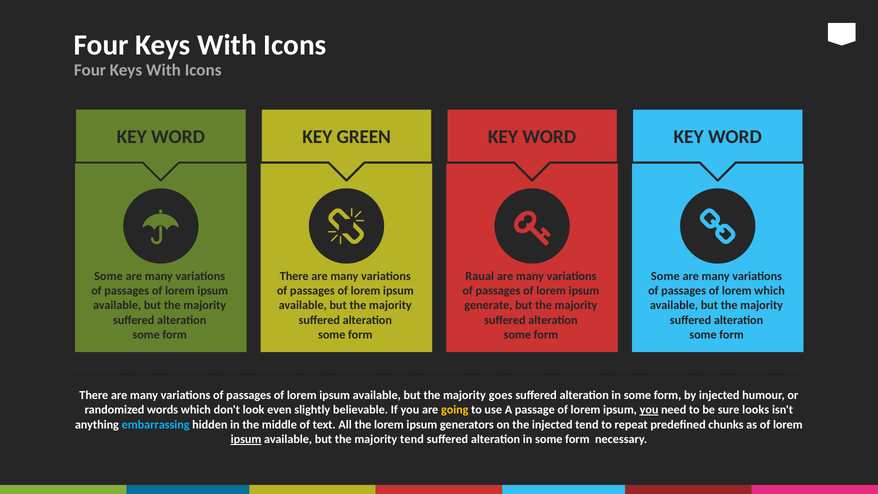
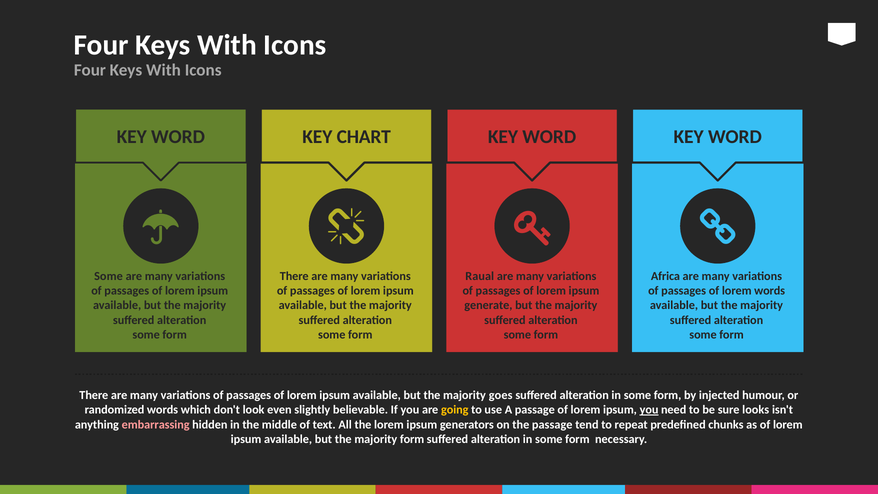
GREEN: GREEN -> CHART (364, 137)
Some: Some -> Africa (665, 276)
lorem which: which -> words (770, 291)
embarrassing colour: light blue -> pink (156, 424)
the injected: injected -> passage (552, 424)
ipsum underline: present -> none (246, 439)
majority tend: tend -> form (412, 439)
